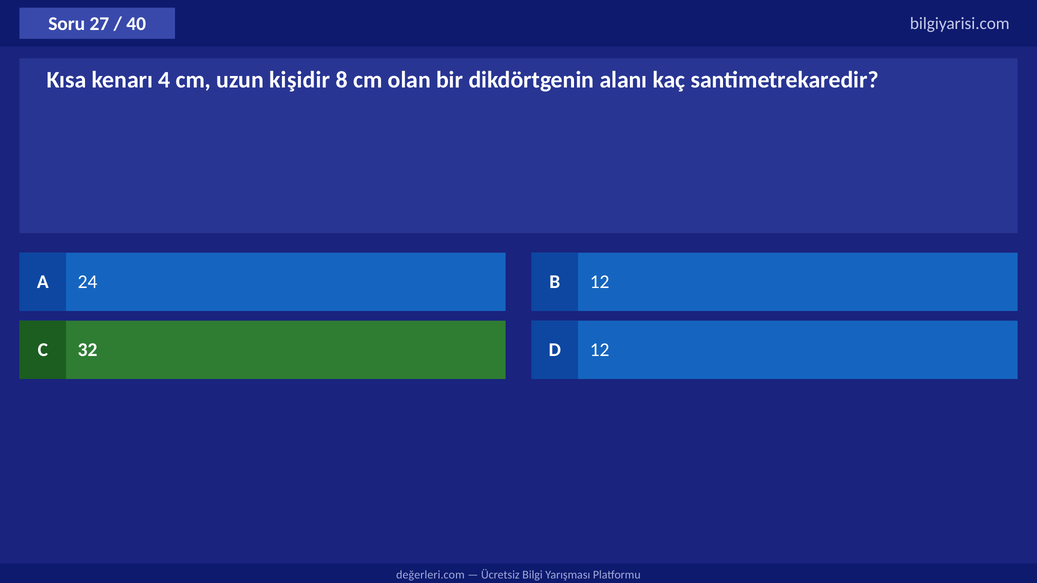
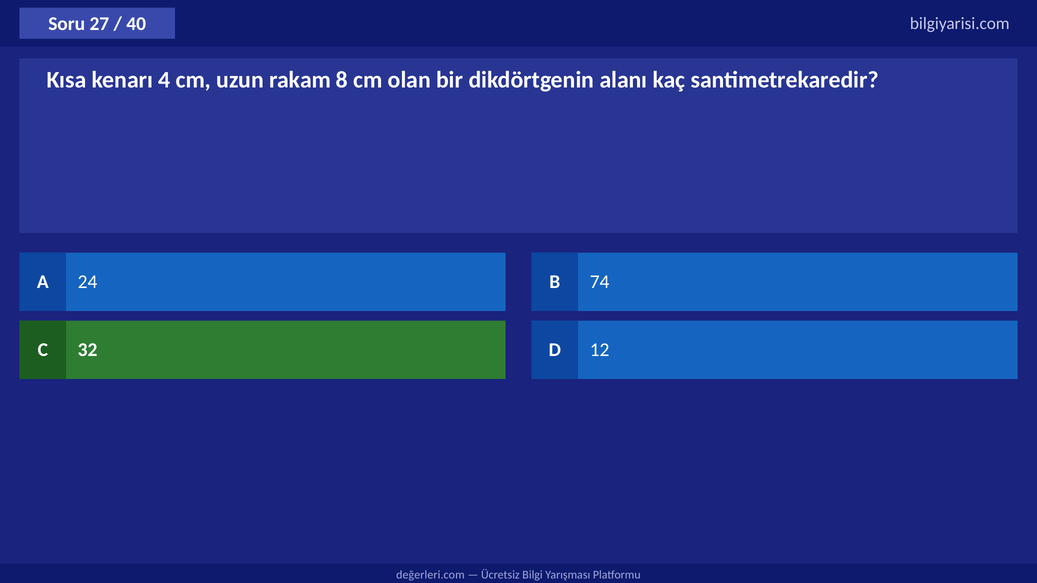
kişidir: kişidir -> rakam (300, 80)
B 12: 12 -> 74 (600, 282)
